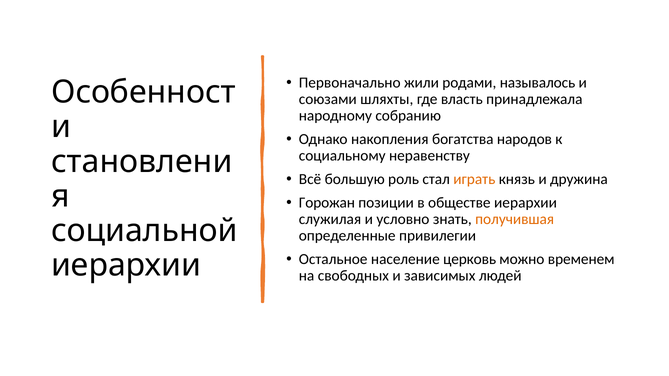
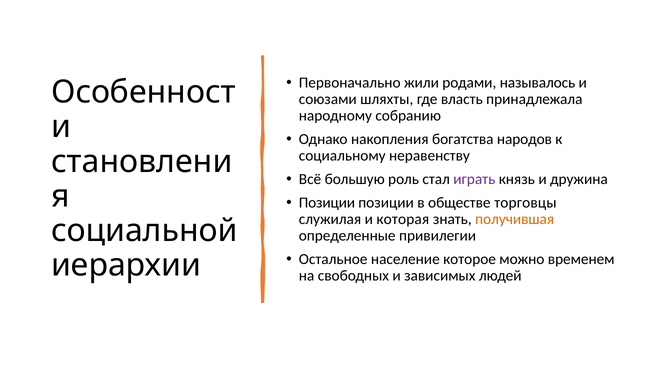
играть colour: orange -> purple (474, 179)
Горожан: Горожан -> Позиции (327, 203)
обществе иерархии: иерархии -> торговцы (525, 203)
условно: условно -> которая (403, 219)
церковь: церковь -> которое (470, 259)
